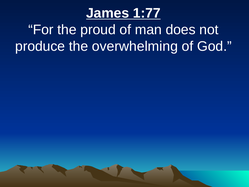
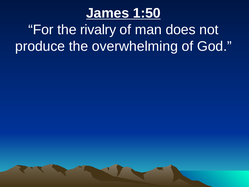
1:77: 1:77 -> 1:50 (147, 13)
proud: proud -> rivalry (98, 30)
